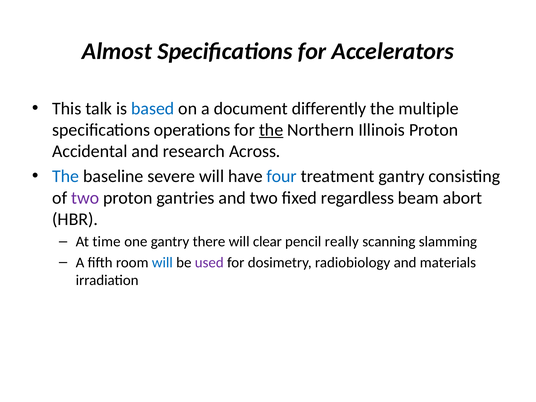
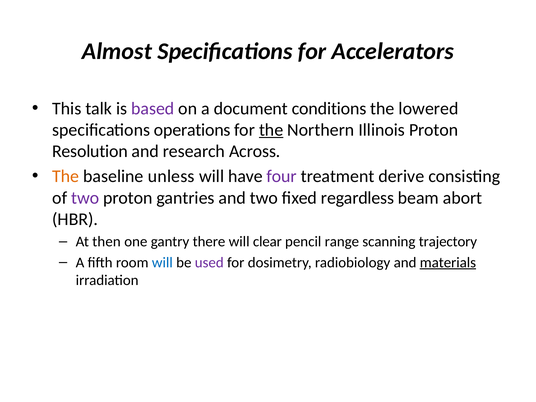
based colour: blue -> purple (153, 108)
differently: differently -> conditions (329, 108)
multiple: multiple -> lowered (429, 108)
Accidental: Accidental -> Resolution (90, 151)
The colour: blue -> orange (66, 176)
severe: severe -> unless (171, 176)
four colour: blue -> purple (282, 176)
treatment gantry: gantry -> derive (401, 176)
time: time -> then (107, 242)
really: really -> range (342, 242)
slamming: slamming -> trajectory (448, 242)
materials underline: none -> present (448, 262)
